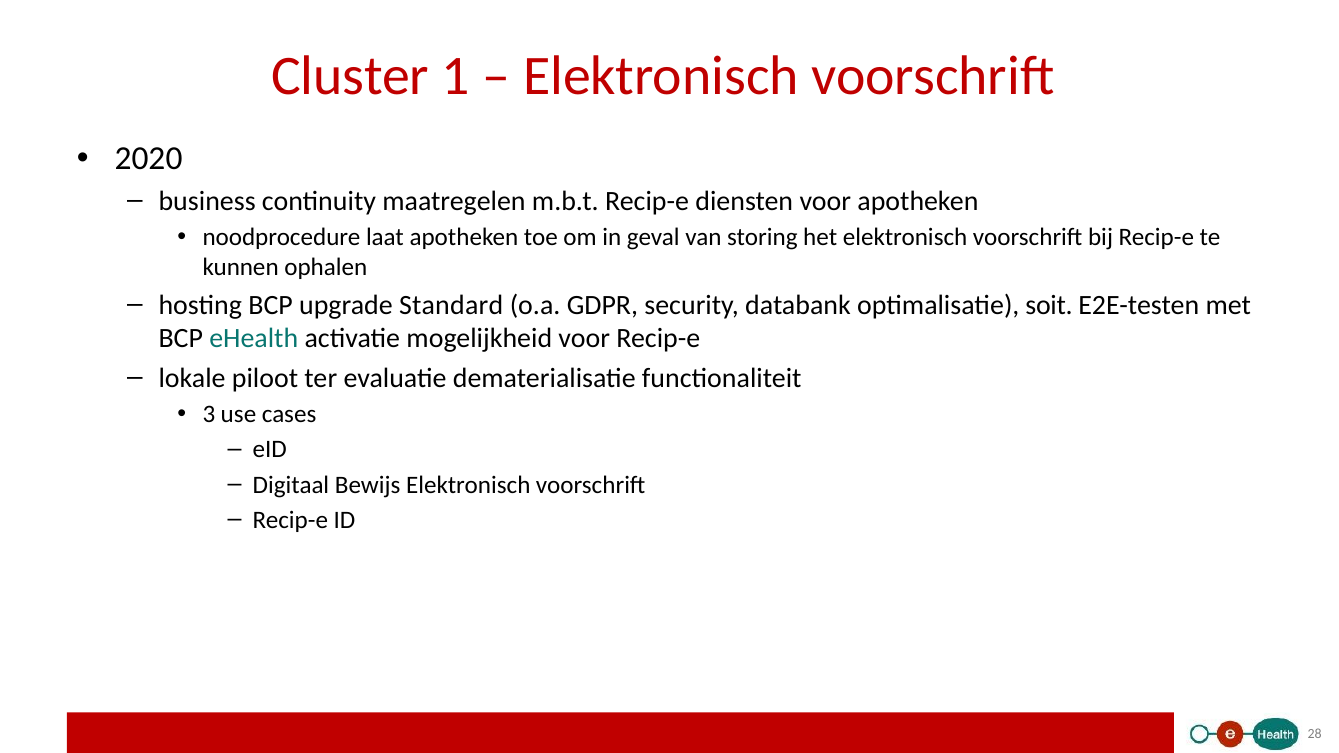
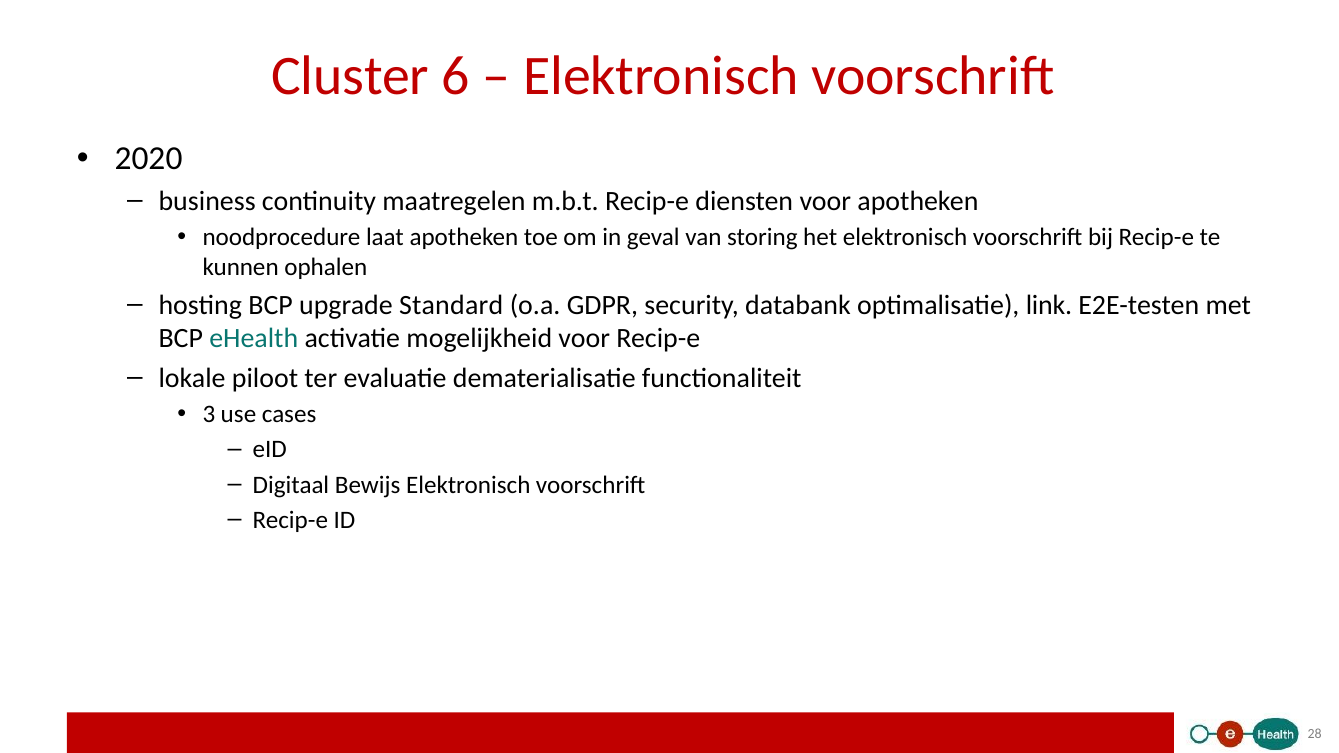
1: 1 -> 6 (456, 76)
soit: soit -> link (1049, 305)
